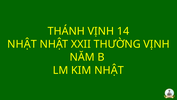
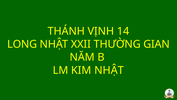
NHẬT: NHẬT -> LONG (22, 44)
THƯỜNG VỊNH: VỊNH -> GIAN (157, 44)
